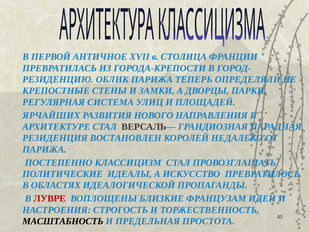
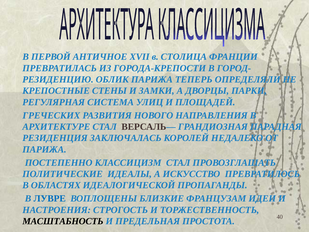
ЯРЧАЙШИХ: ЯРЧАЙШИХ -> ГРЕЧЕСКИХ (51, 115)
ВОСТАНОВЛЕН: ВОСТАНОВЛЕН -> ЗАКЛЮЧАЛАСЬ (126, 138)
ЛУВРЕ colour: red -> blue (50, 198)
